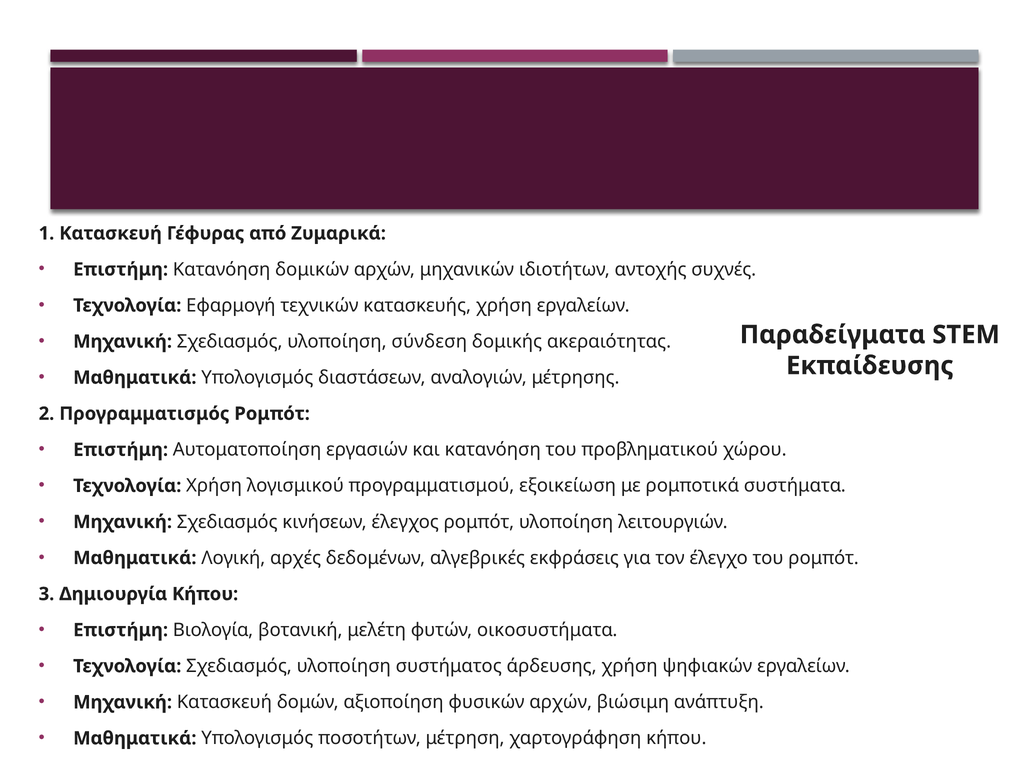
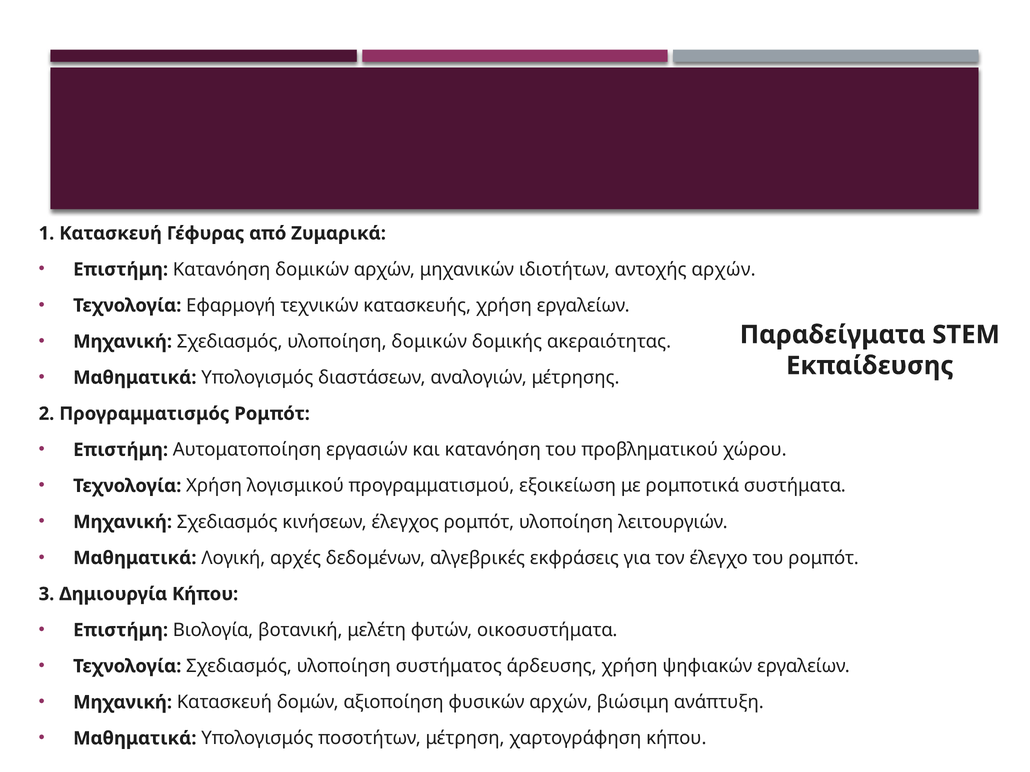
αντοχής συχνές: συχνές -> αρχών (724, 270)
υλοποίηση σύνδεση: σύνδεση -> δομικών (429, 342)
